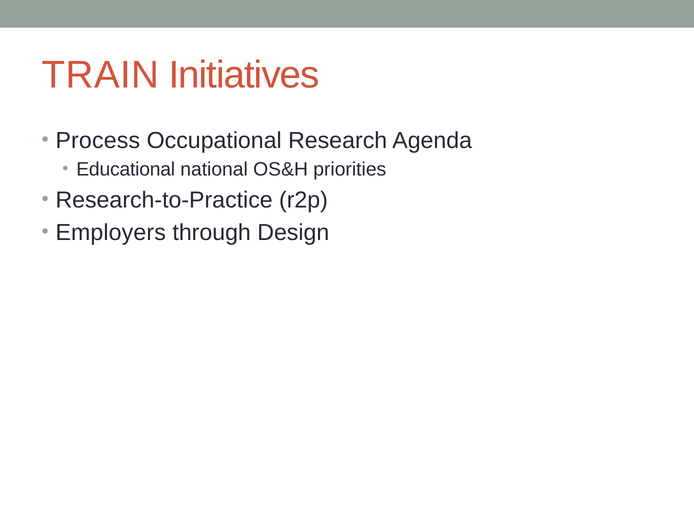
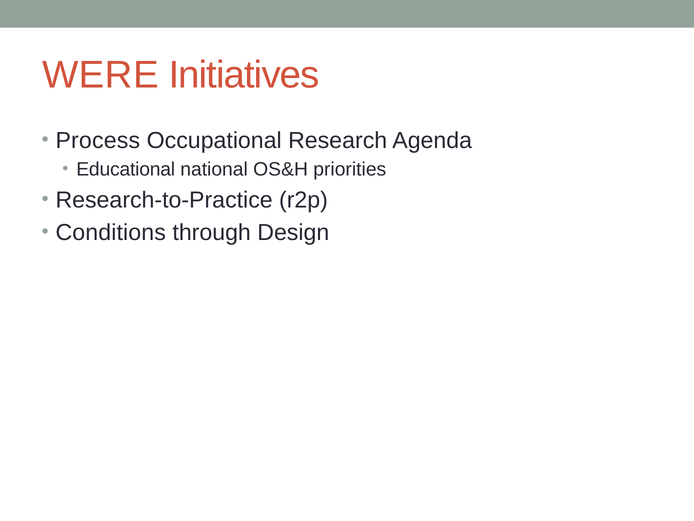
TRAIN: TRAIN -> WERE (101, 75)
Employers: Employers -> Conditions (111, 232)
